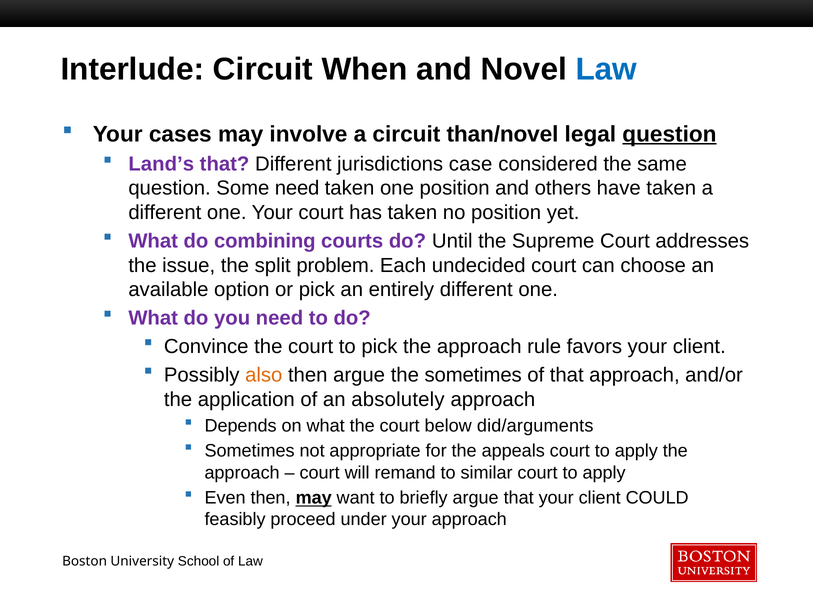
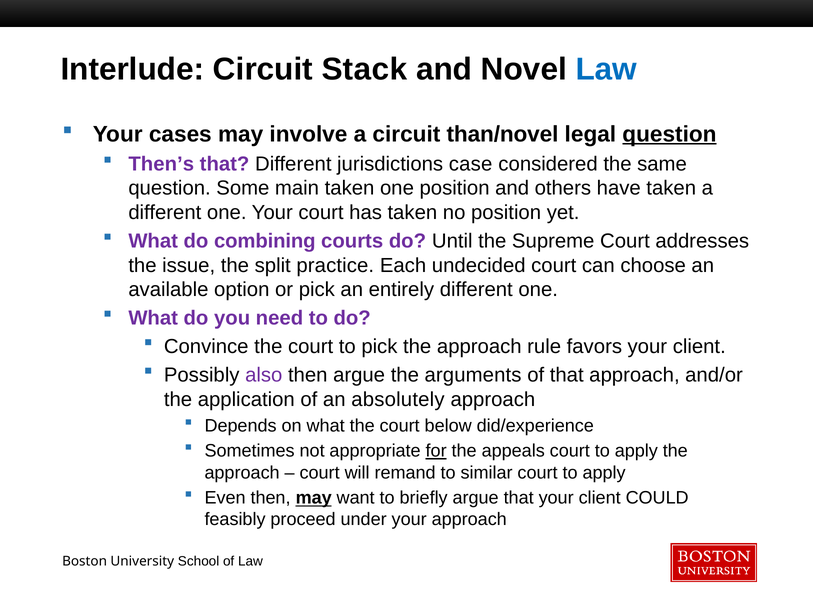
When: When -> Stack (364, 69)
Land’s: Land’s -> Then’s (161, 164)
Some need: need -> main (297, 188)
problem: problem -> practice (335, 266)
also colour: orange -> purple (264, 375)
the sometimes: sometimes -> arguments (473, 375)
did/arguments: did/arguments -> did/experience (535, 426)
for underline: none -> present (436, 452)
